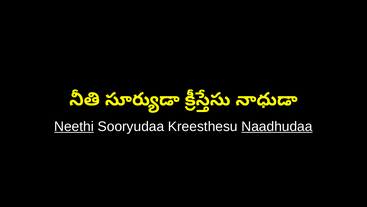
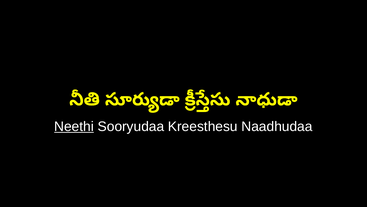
Naadhudaa underline: present -> none (277, 126)
